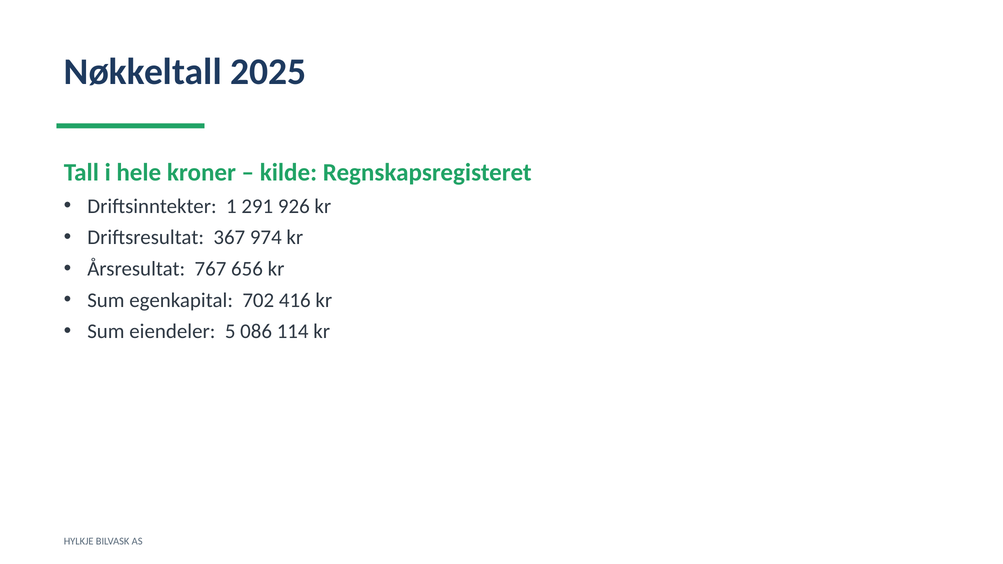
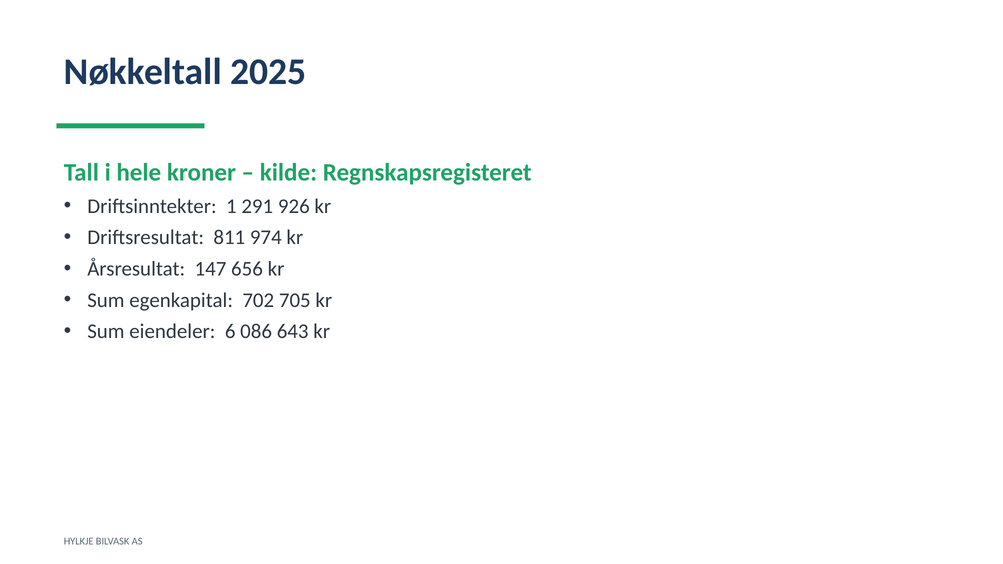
367: 367 -> 811 (229, 238)
767: 767 -> 147 (210, 269)
416: 416 -> 705 (295, 300)
5: 5 -> 6 (230, 332)
114: 114 -> 643 (293, 332)
